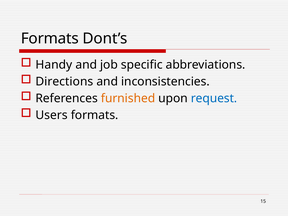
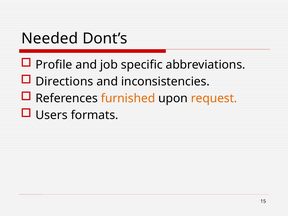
Formats: Formats -> Needed (50, 38)
Handy: Handy -> Profile (54, 65)
request colour: blue -> orange (214, 98)
